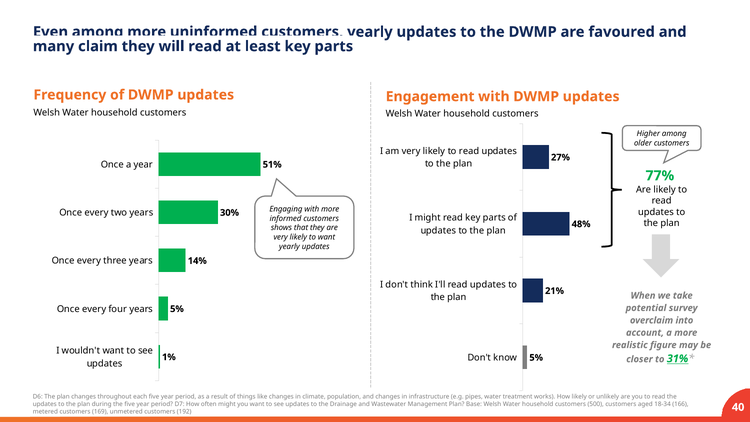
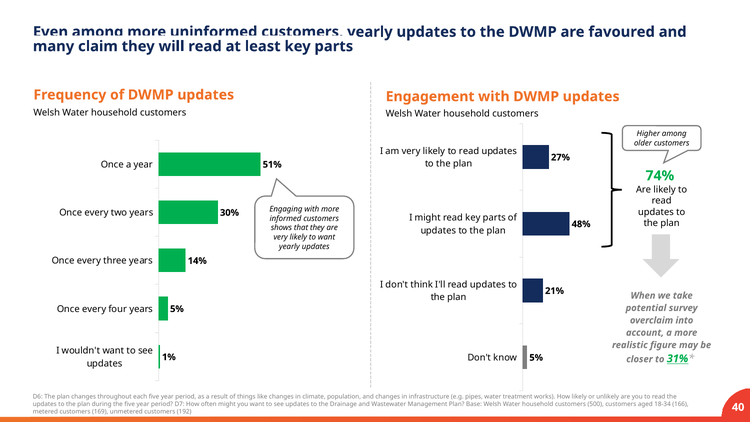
77%: 77% -> 74% (660, 176)
